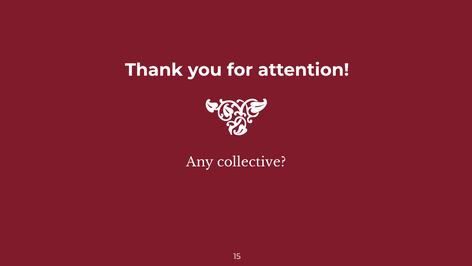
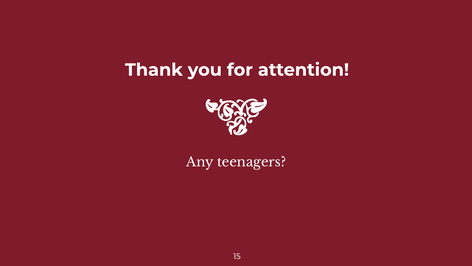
collective: collective -> teenagers (252, 162)
